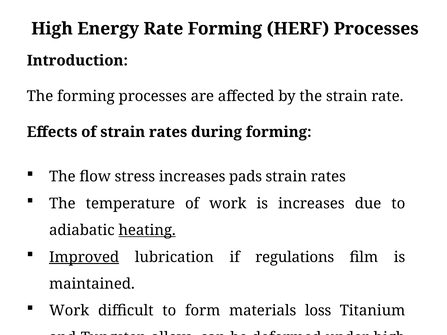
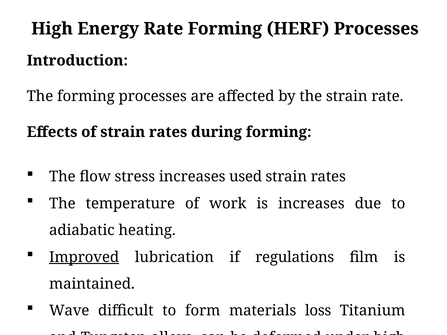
pads: pads -> used (246, 177)
heating underline: present -> none (147, 230)
Work: Work -> Wave (69, 311)
